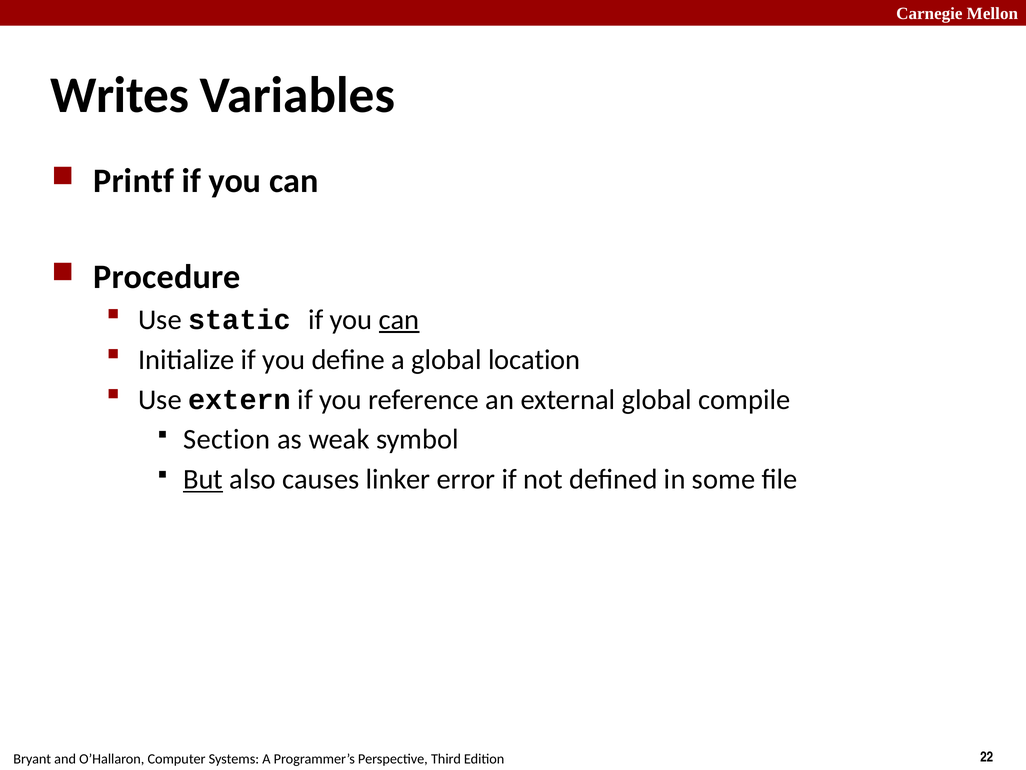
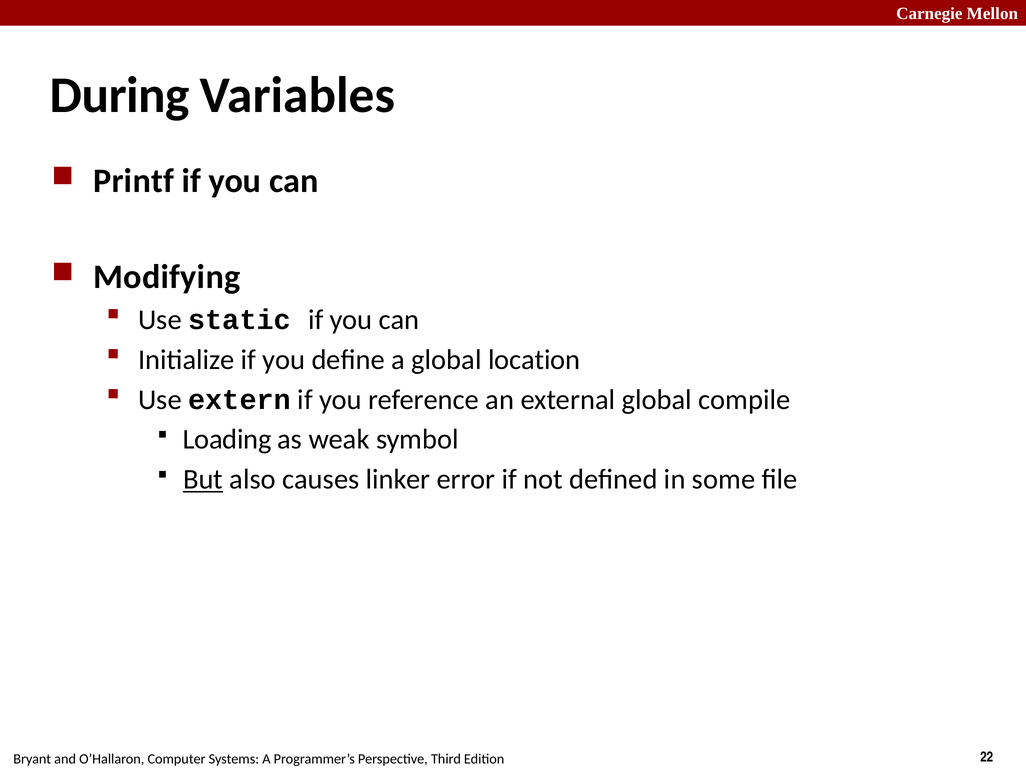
Writes: Writes -> During (120, 95)
Procedure: Procedure -> Modifying (167, 277)
can underline: present -> none (399, 320)
Section: Section -> Loading (227, 439)
